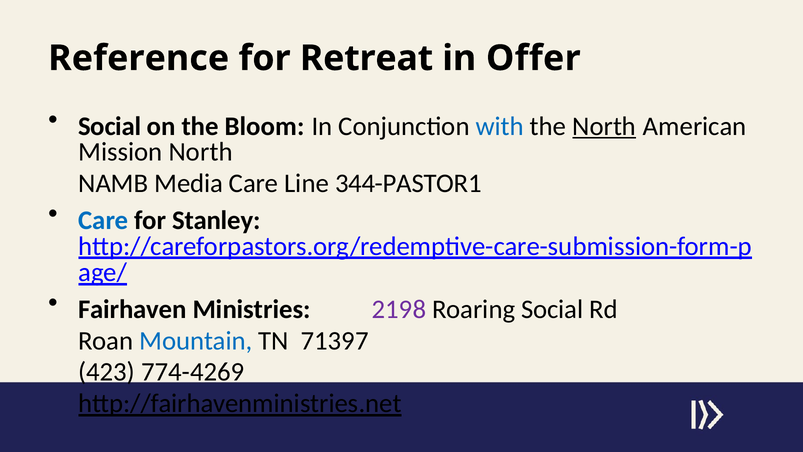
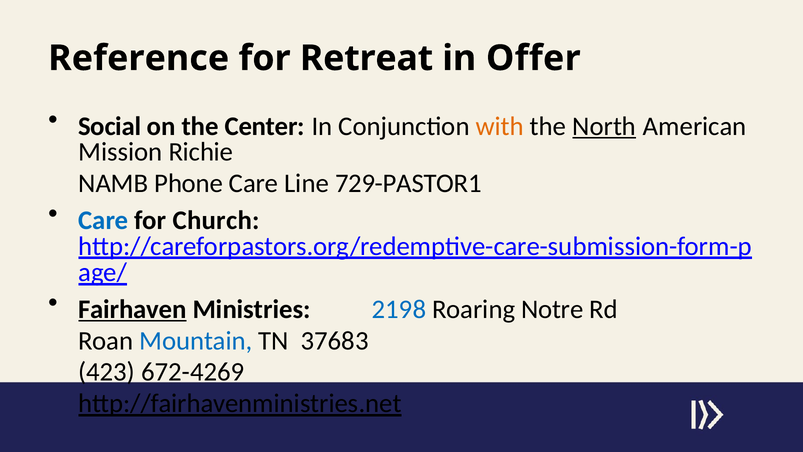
Bloom: Bloom -> Center (265, 126)
with colour: blue -> orange (500, 126)
Mission North: North -> Richie (201, 152)
Media: Media -> Phone (189, 183)
344-PASTOR1: 344-PASTOR1 -> 729-PASTOR1 (408, 183)
Stanley: Stanley -> Church (216, 220)
Fairhaven underline: none -> present (132, 309)
2198 colour: purple -> blue (399, 309)
Roaring Social: Social -> Notre (552, 309)
71397: 71397 -> 37683 (335, 340)
774-4269: 774-4269 -> 672-4269 (193, 372)
